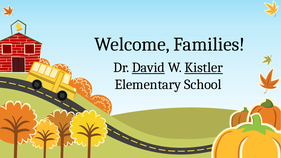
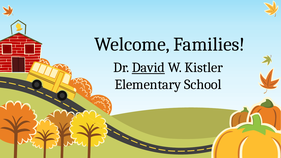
Kistler underline: present -> none (204, 68)
